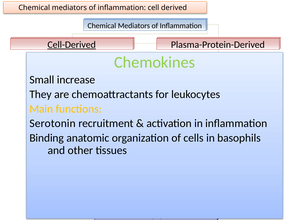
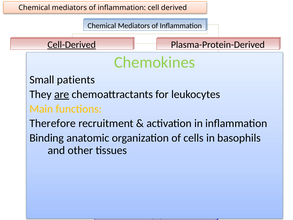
increase: increase -> patients (76, 80)
are underline: none -> present (62, 94)
Serotonin: Serotonin -> Therefore (53, 123)
